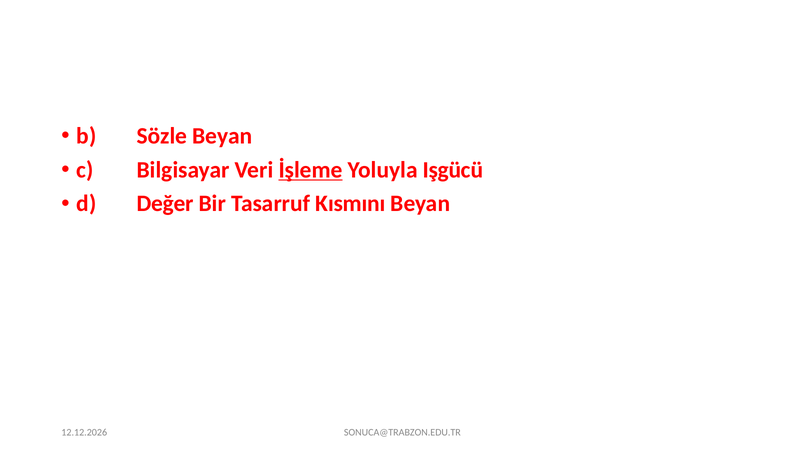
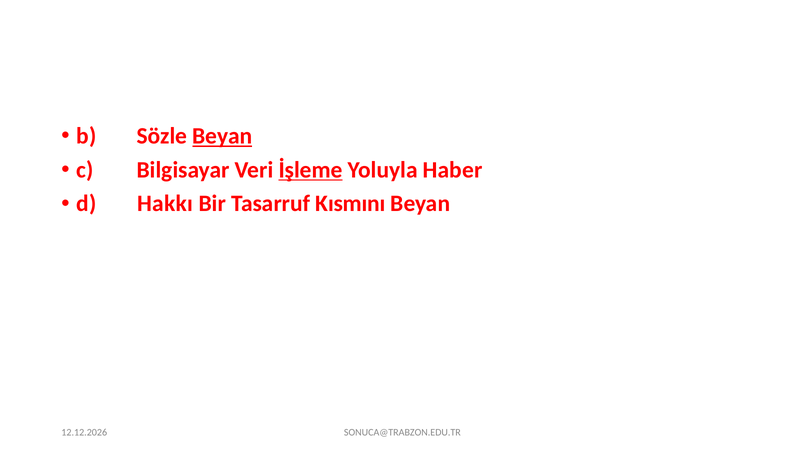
Beyan underline: none -> present (222, 136)
Işgücü: Işgücü -> Haber (453, 170)
Değer: Değer -> Hakkı (165, 204)
